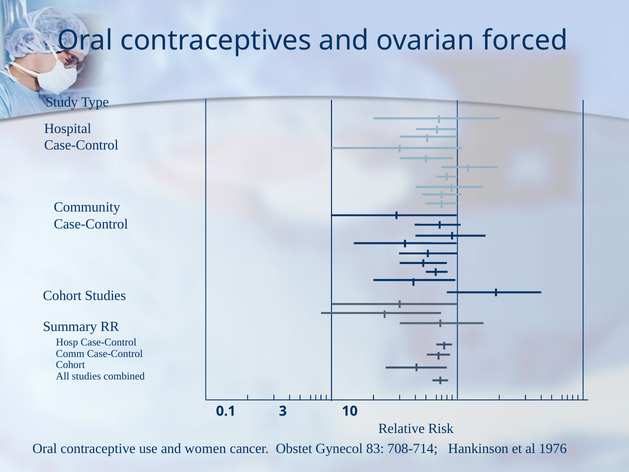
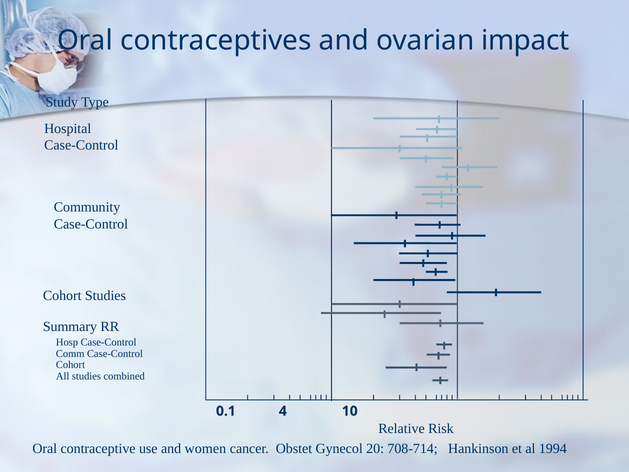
forced: forced -> impact (525, 41)
3: 3 -> 4 (283, 411)
83: 83 -> 20 (375, 448)
1976: 1976 -> 1994 (553, 448)
